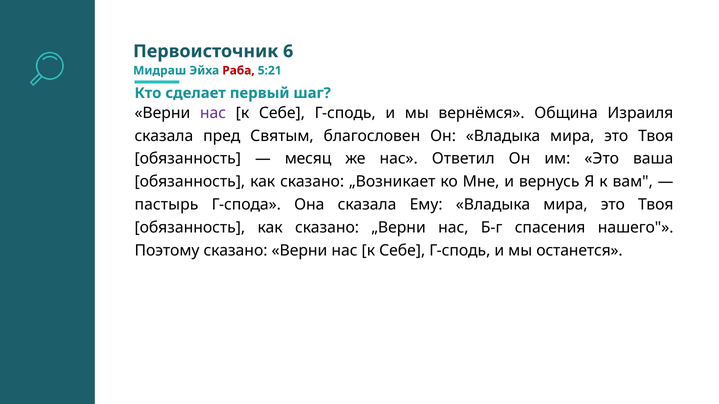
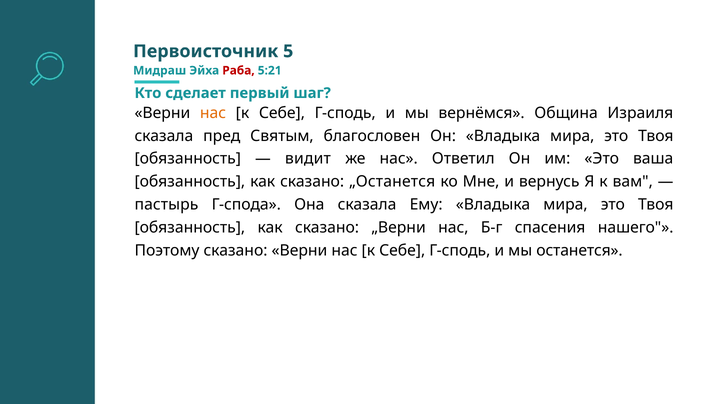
6: 6 -> 5 (288, 51)
нас colour: purple -> orange (213, 113)
месяц: месяц -> видит (308, 159)
„Возникает: „Возникает -> „Останется (392, 182)
